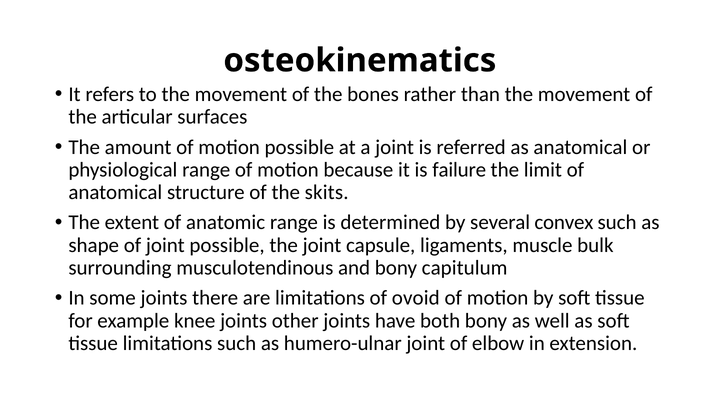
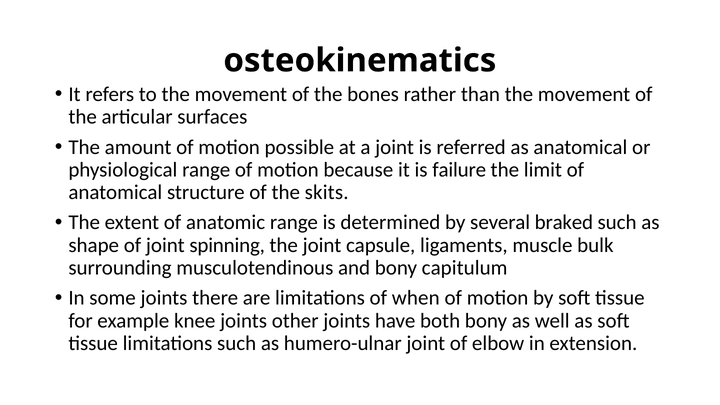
convex: convex -> braked (564, 223)
joint possible: possible -> spinning (227, 245)
ovoid: ovoid -> when (416, 298)
